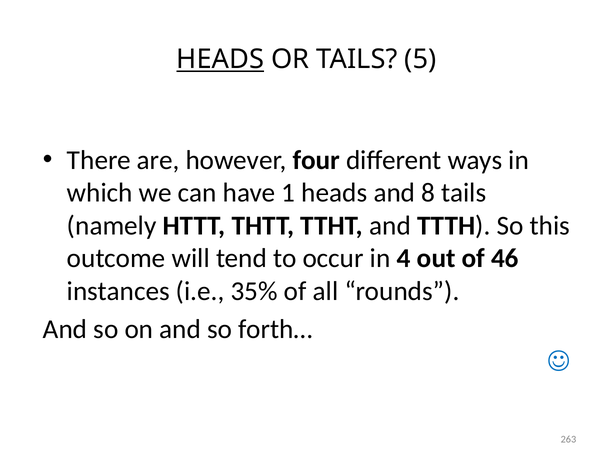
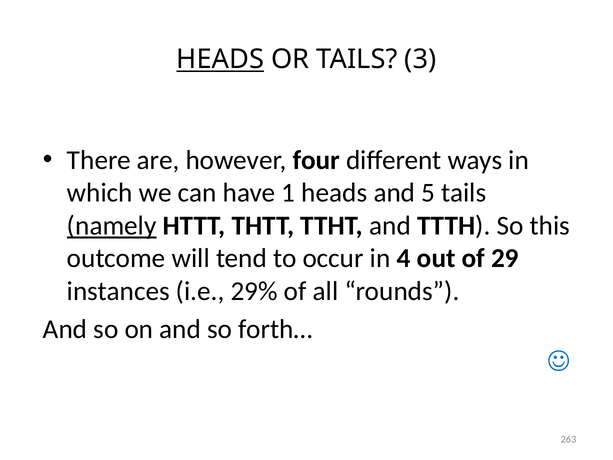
5: 5 -> 3 (420, 59)
8: 8 -> 5 (428, 193)
namely underline: none -> present (112, 226)
46: 46 -> 29 (505, 258)
35%: 35% -> 29% (254, 291)
